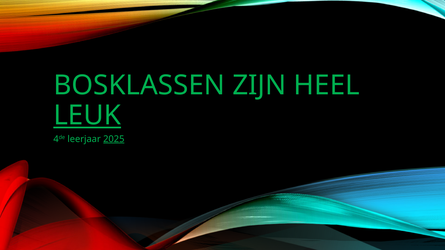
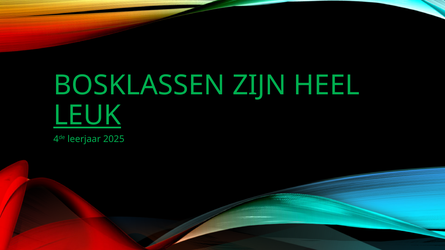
2025 underline: present -> none (114, 139)
